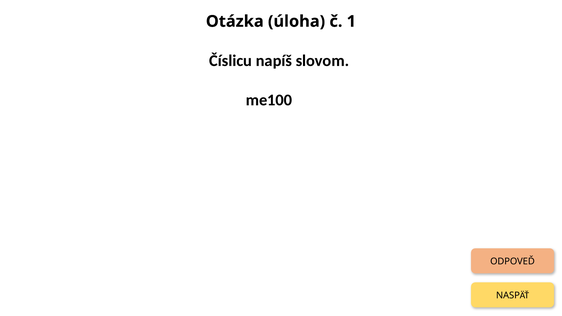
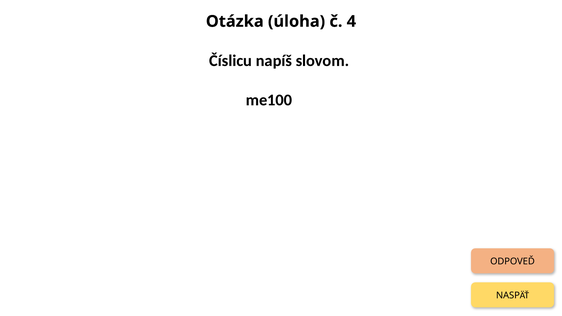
1: 1 -> 4 (351, 21)
